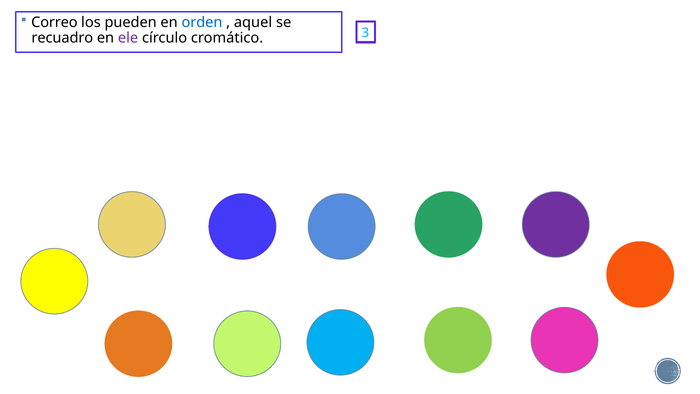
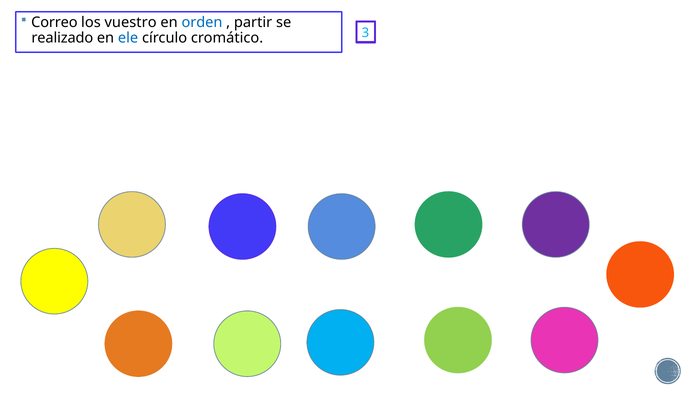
pueden: pueden -> vuestro (131, 22)
aquel: aquel -> partir (253, 22)
recuadro: recuadro -> realizado (62, 38)
ele colour: purple -> blue (128, 38)
